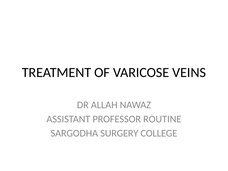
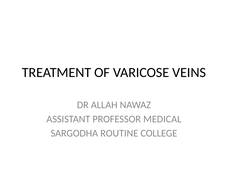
ROUTINE: ROUTINE -> MEDICAL (162, 119)
SURGERY: SURGERY -> ROUTINE (119, 133)
